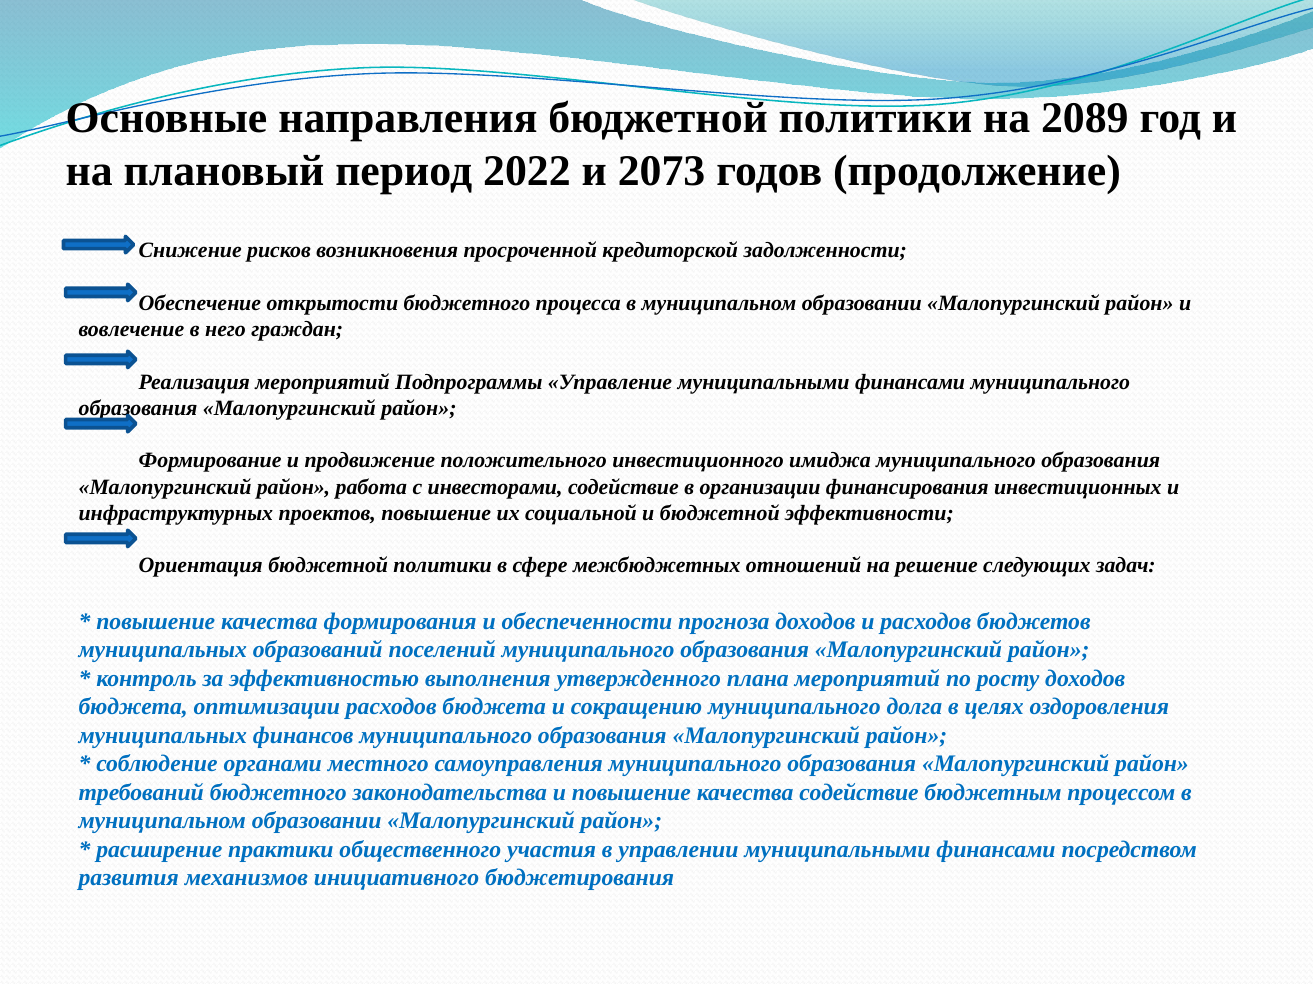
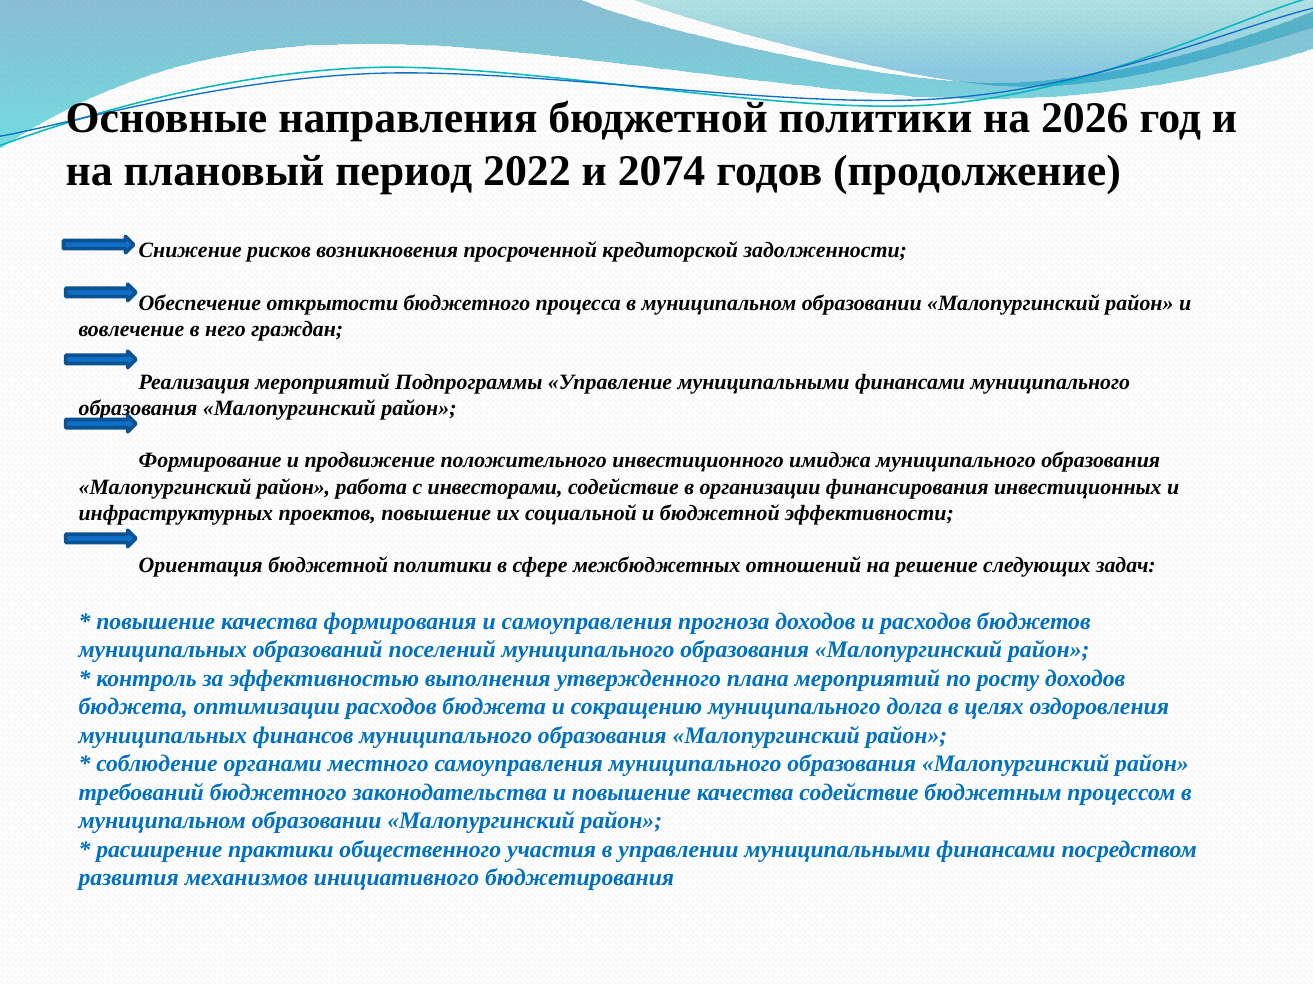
2089: 2089 -> 2026 (1085, 119)
2073: 2073 -> 2074 (662, 171)
и обеспеченности: обеспеченности -> самоуправления (587, 622)
